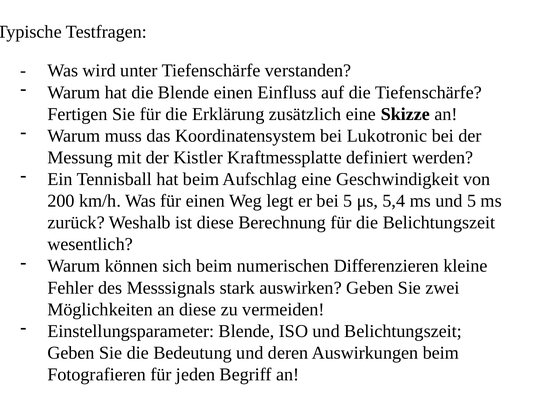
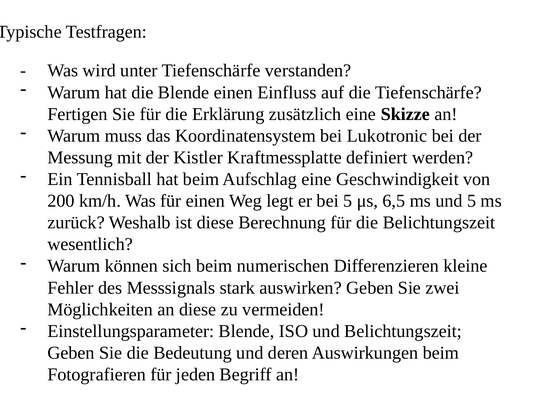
5,4: 5,4 -> 6,5 (394, 201)
